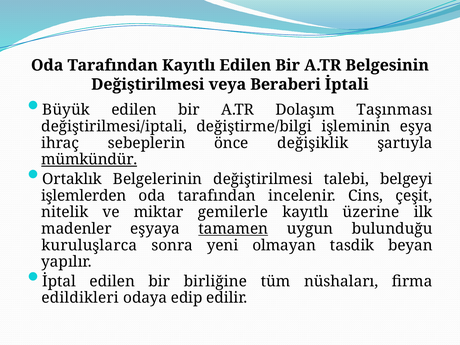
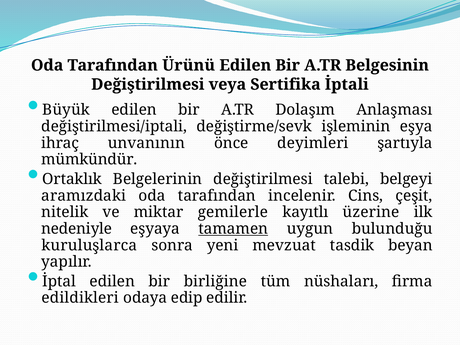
Tarafından Kayıtlı: Kayıtlı -> Ürünü (189, 65)
Beraberi: Beraberi -> Sertifika (285, 84)
Taşınması: Taşınması -> Anlaşması (394, 110)
değiştirme/bilgi: değiştirme/bilgi -> değiştirme/sevk (254, 126)
sebeplerin: sebeplerin -> unvanının (147, 143)
değişiklik: değişiklik -> deyimleri (313, 143)
mümkündür underline: present -> none (89, 160)
işlemlerden: işlemlerden -> aramızdaki (84, 196)
madenler: madenler -> nedeniyle (77, 229)
olmayan: olmayan -> mevzuat (284, 245)
